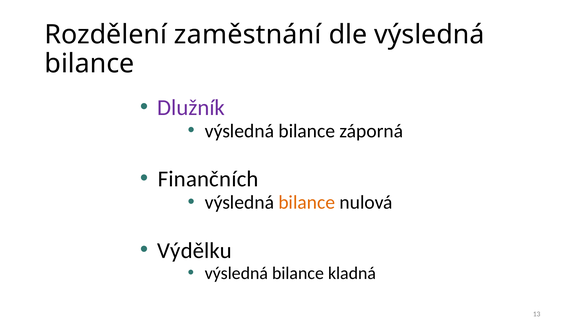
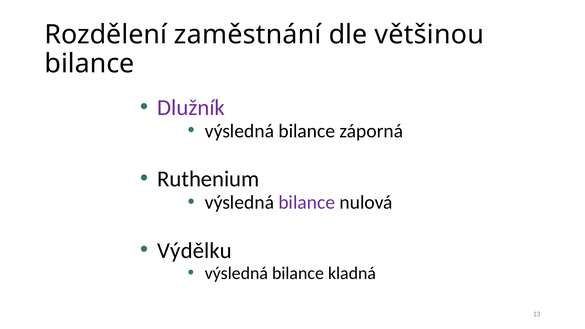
dle výsledná: výsledná -> většinou (429, 35)
Finančních: Finančních -> Ruthenium (208, 179)
bilance colour: orange -> purple (307, 203)
